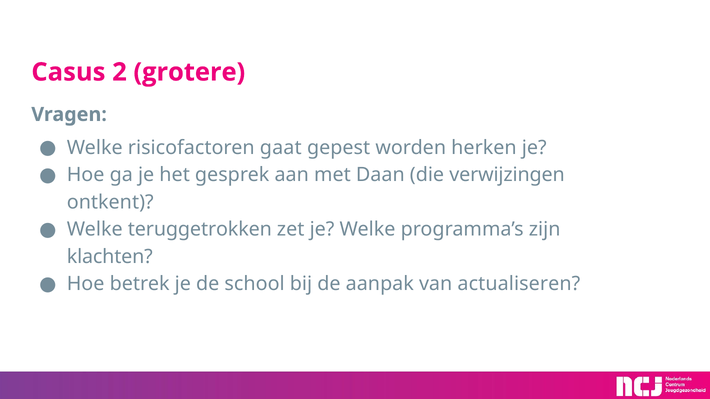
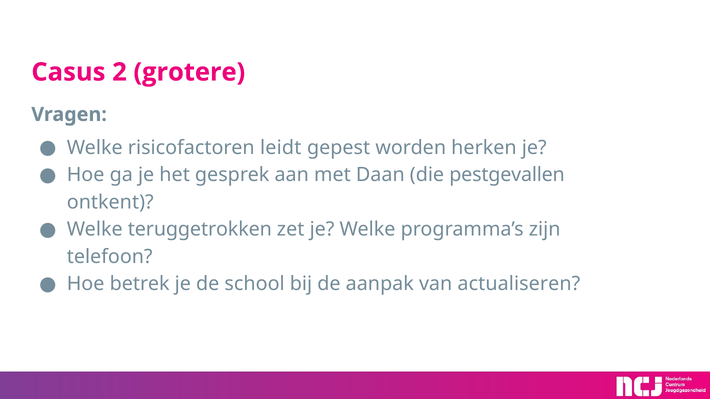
gaat: gaat -> leidt (281, 148)
verwijzingen: verwijzingen -> pestgevallen (507, 175)
klachten: klachten -> telefoon (110, 257)
